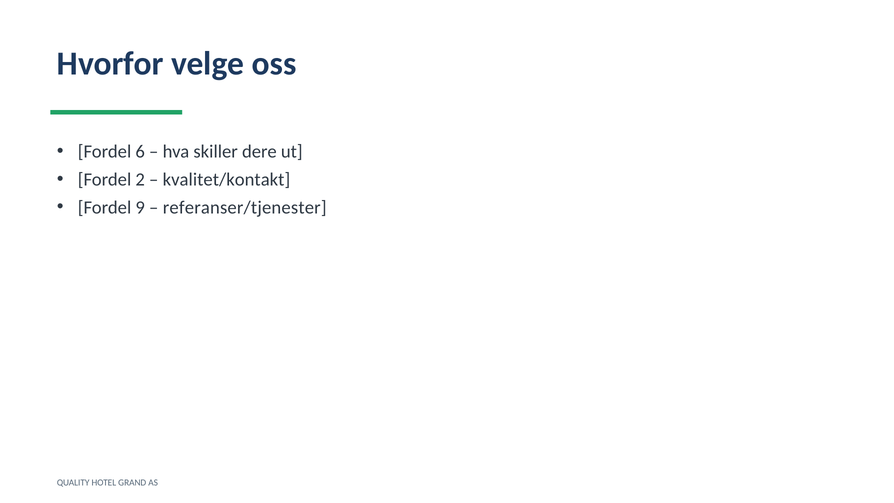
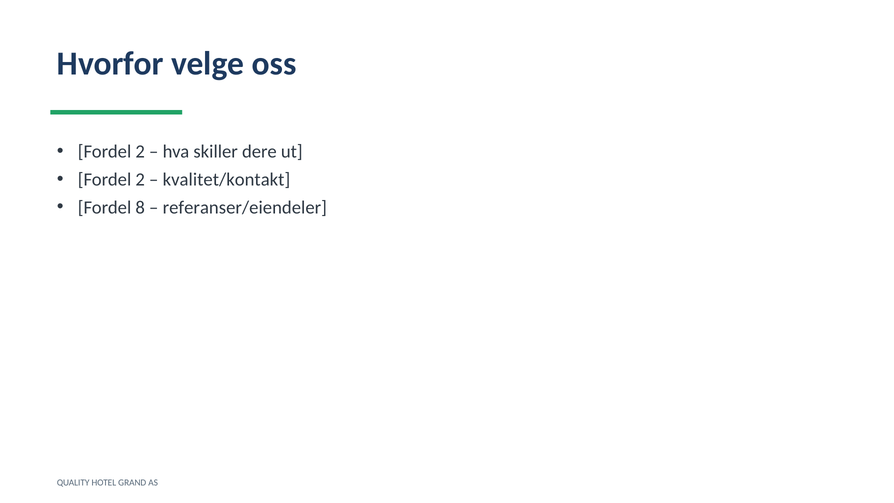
6: 6 -> 2 (140, 151)
9: 9 -> 8 (140, 207)
referanser/tjenester: referanser/tjenester -> referanser/eiendeler (245, 207)
